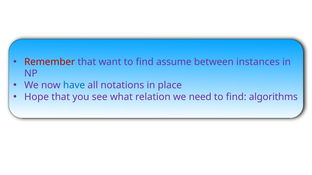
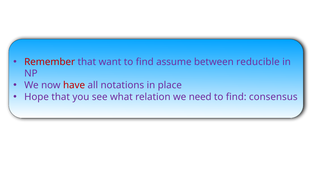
instances: instances -> reducible (258, 62)
have colour: blue -> red (74, 85)
algorithms: algorithms -> consensus (273, 97)
